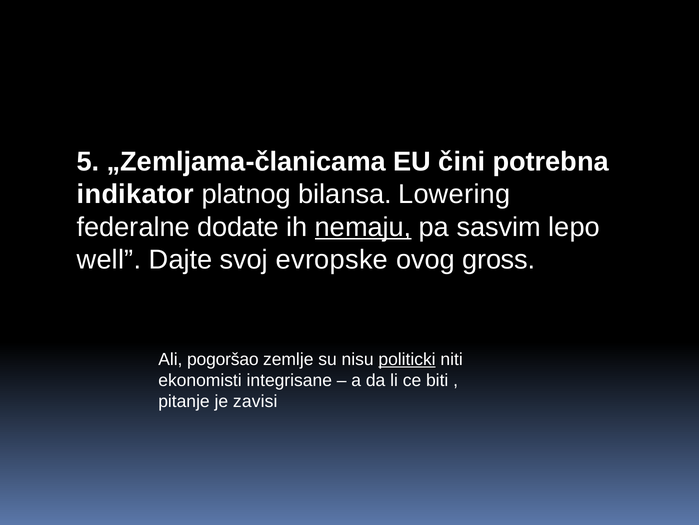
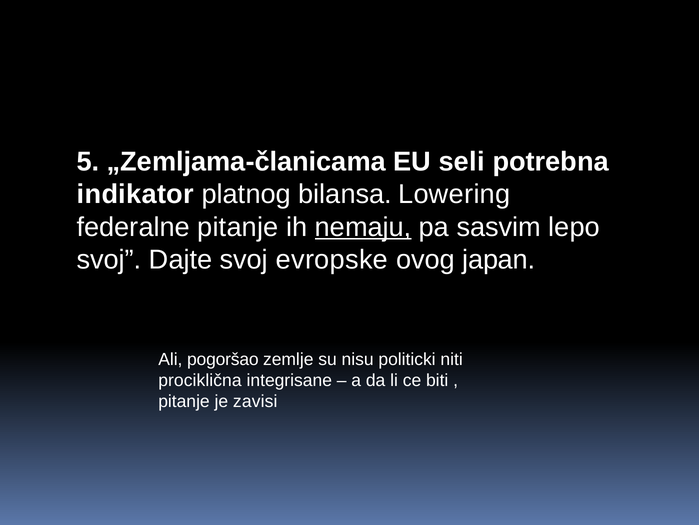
čini: čini -> seli (462, 161)
federalne dodate: dodate -> pitanje (238, 227)
well: well -> svoj (109, 259)
gross: gross -> japan (499, 259)
politicki underline: present -> none (407, 359)
ekonomisti: ekonomisti -> prociklična (200, 380)
